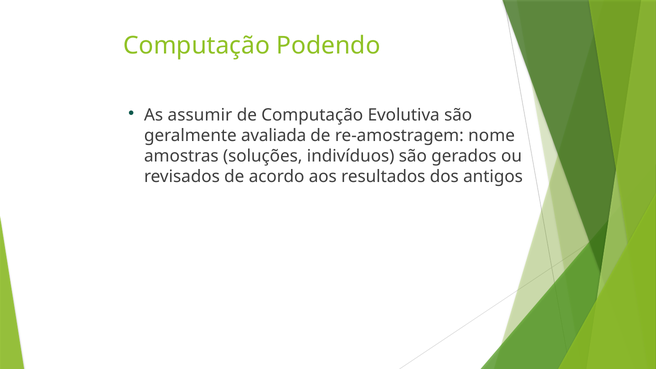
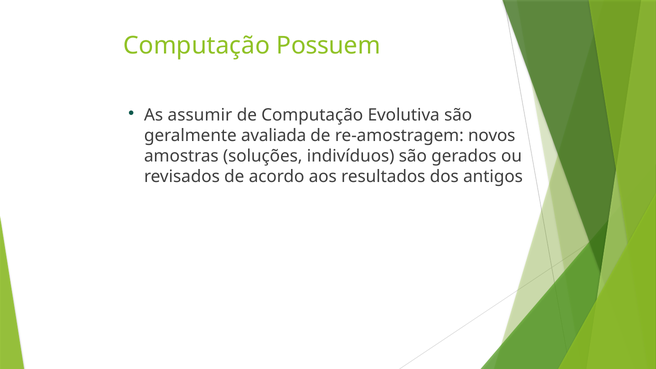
Podendo: Podendo -> Possuem (328, 45)
nome: nome -> novos (492, 136)
